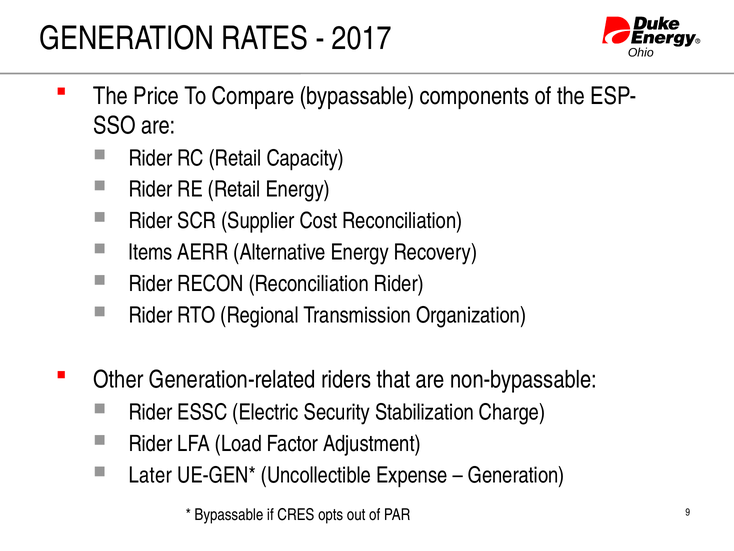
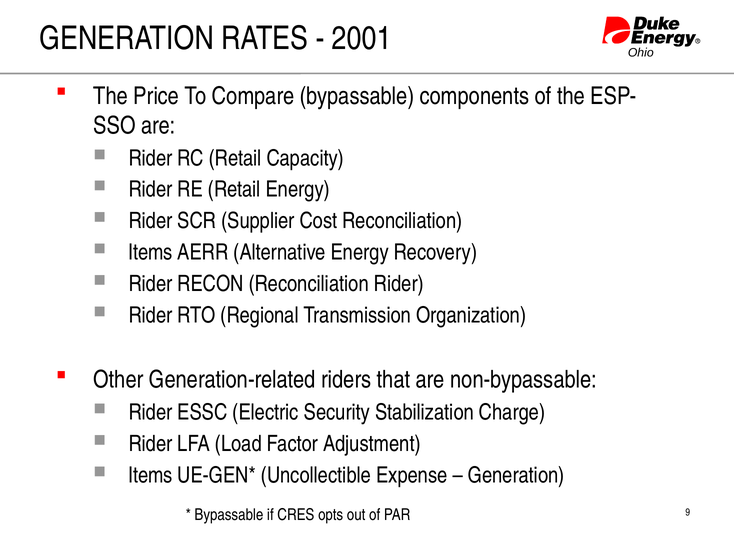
2017: 2017 -> 2001 (362, 39)
Later: Later -> Items (151, 475)
